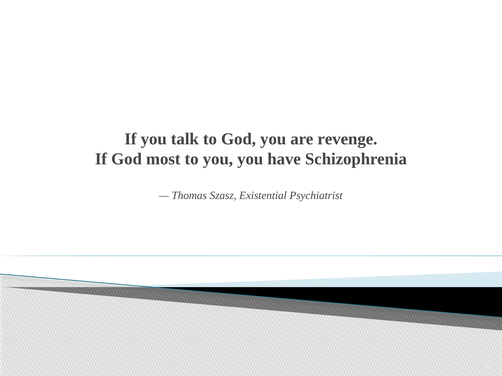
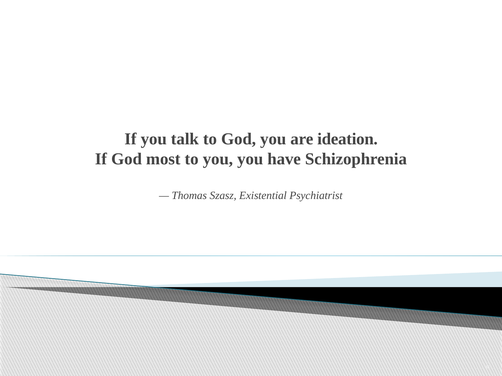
revenge: revenge -> ideation (348, 139)
